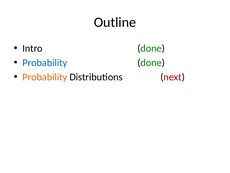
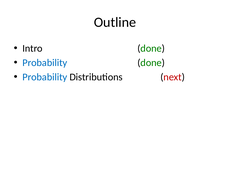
Probability colour: orange -> blue (45, 77)
